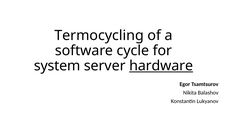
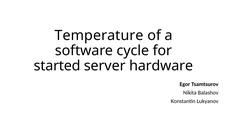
Termocycling: Termocycling -> Temperature (99, 36)
system: system -> started (57, 66)
hardware underline: present -> none (161, 66)
